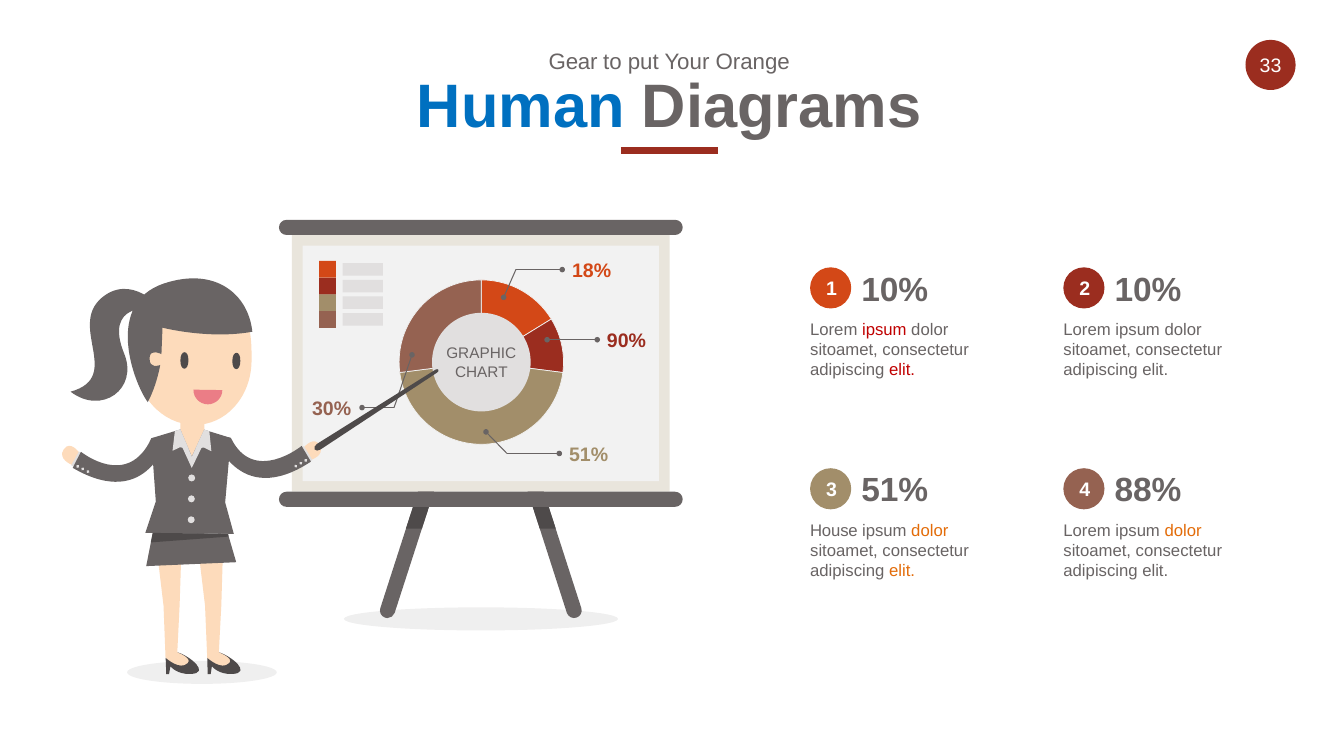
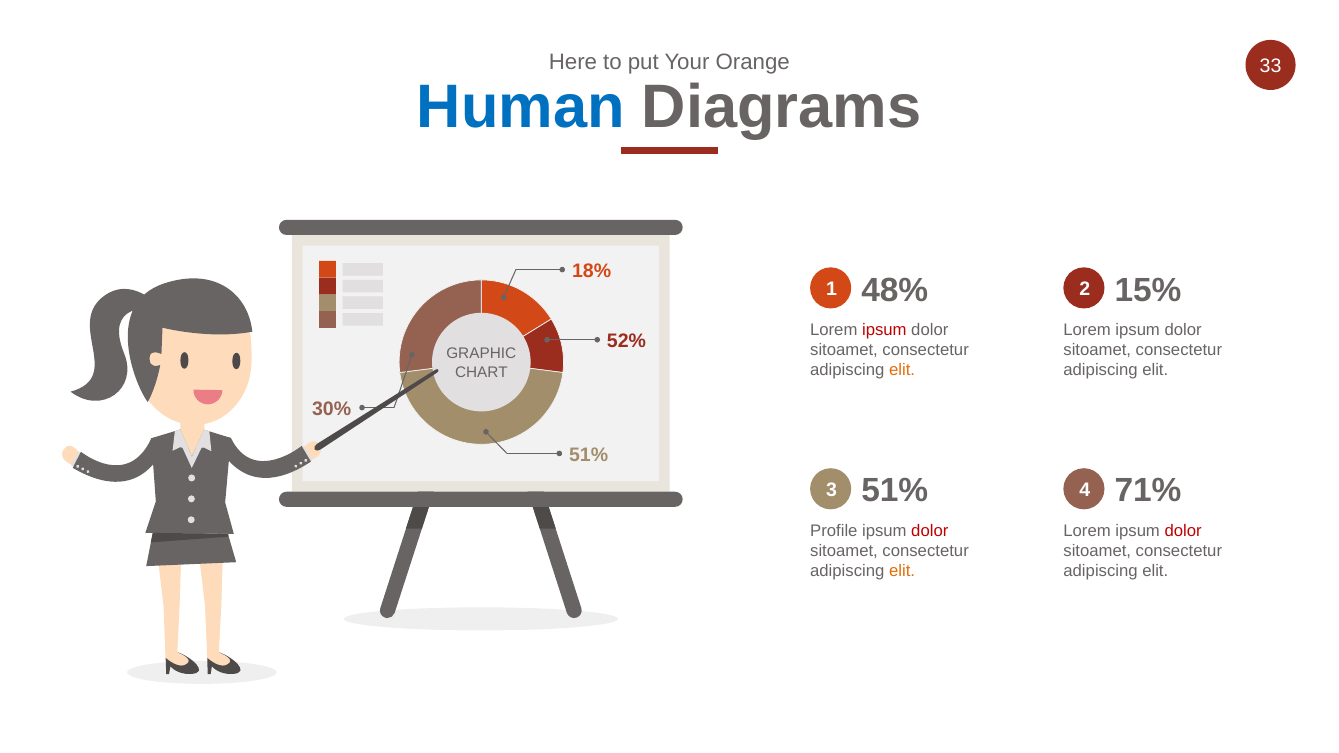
Gear: Gear -> Here (573, 62)
1 10%: 10% -> 48% (895, 290)
2 10%: 10% -> 15% (1148, 290)
90%: 90% -> 52% (627, 341)
elit colour: red -> orange (902, 370)
88%: 88% -> 71% (1148, 491)
House: House -> Profile (834, 531)
dolor colour: orange -> red (930, 531)
dolor colour: orange -> red (1183, 531)
